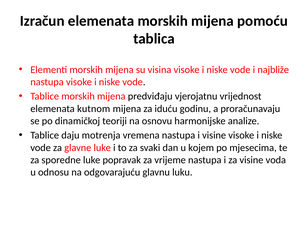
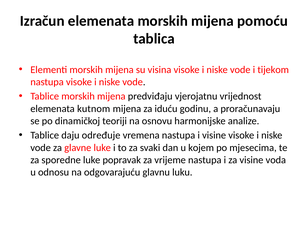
najbliže: najbliže -> tijekom (273, 70)
motrenja: motrenja -> određuje (101, 135)
